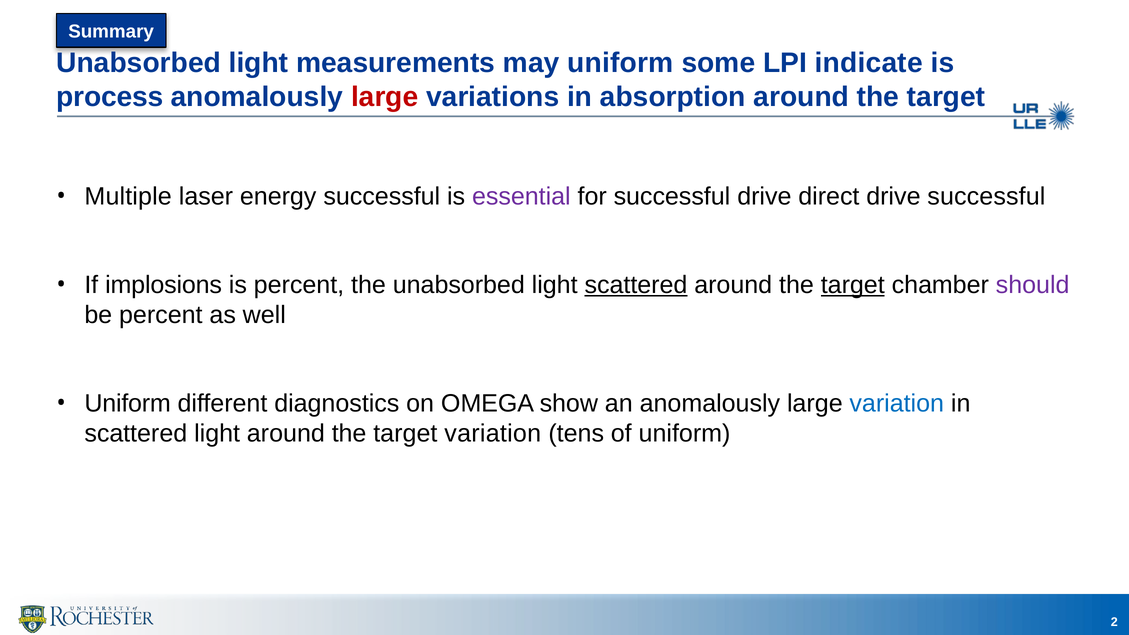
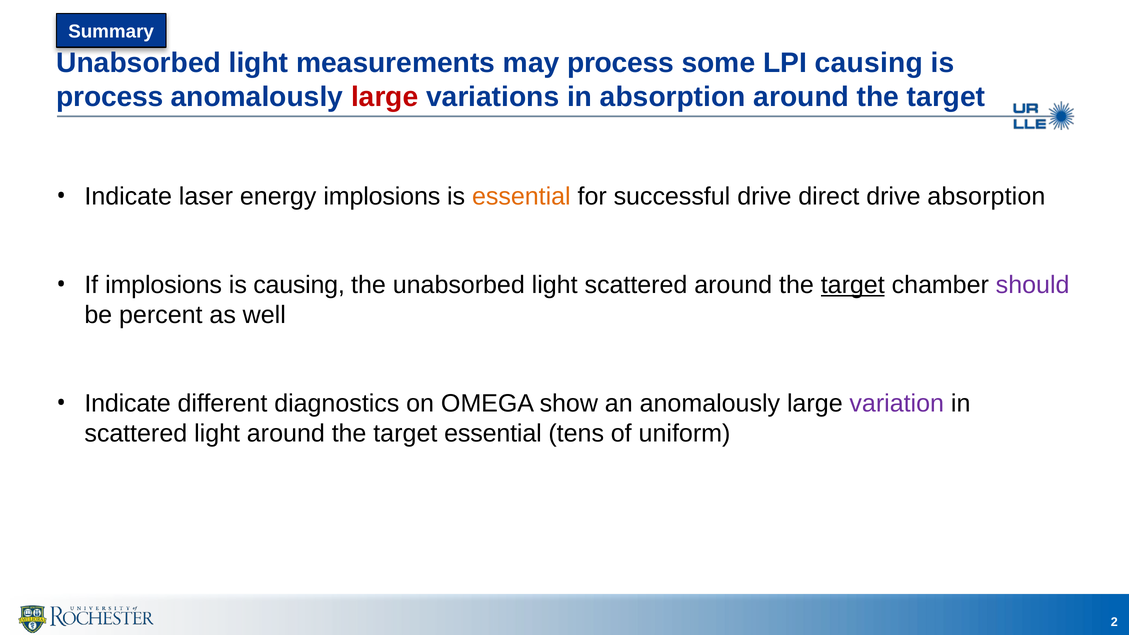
may uniform: uniform -> process (621, 63)
LPI indicate: indicate -> causing (869, 63)
Multiple: Multiple -> Indicate (128, 196)
energy successful: successful -> implosions (382, 196)
essential colour: purple -> orange (521, 196)
drive successful: successful -> absorption (986, 196)
is percent: percent -> causing (299, 285)
scattered underline: present -> none (636, 285)
Uniform: Uniform -> Indicate (128, 403)
variation colour: blue -> purple (897, 403)
target variation: variation -> essential (493, 433)
